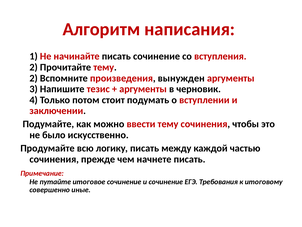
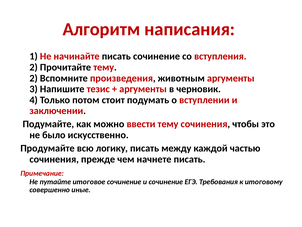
вынужден: вынужден -> животным (181, 78)
